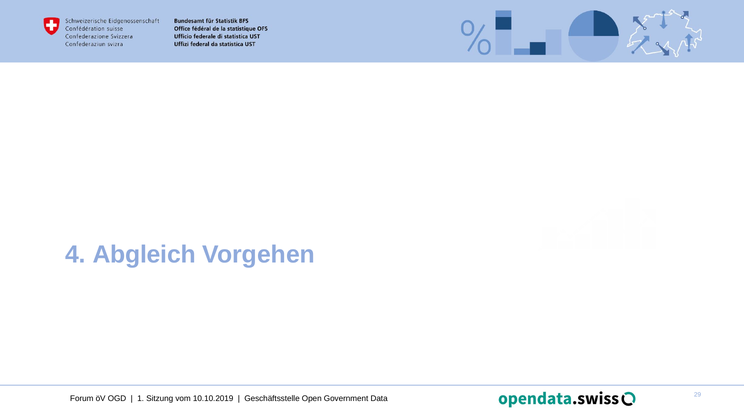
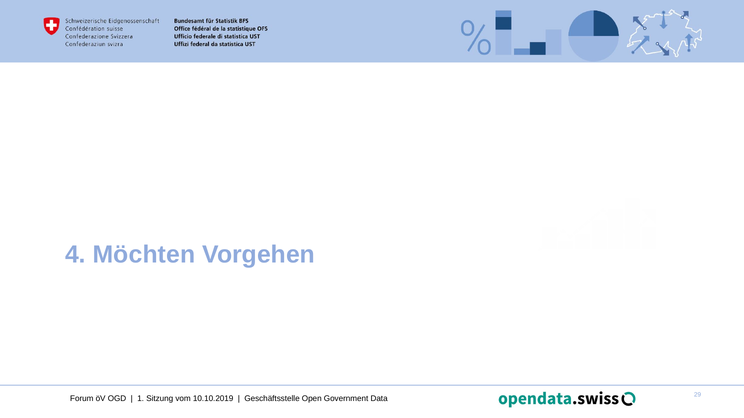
Abgleich: Abgleich -> Möchten (144, 255)
